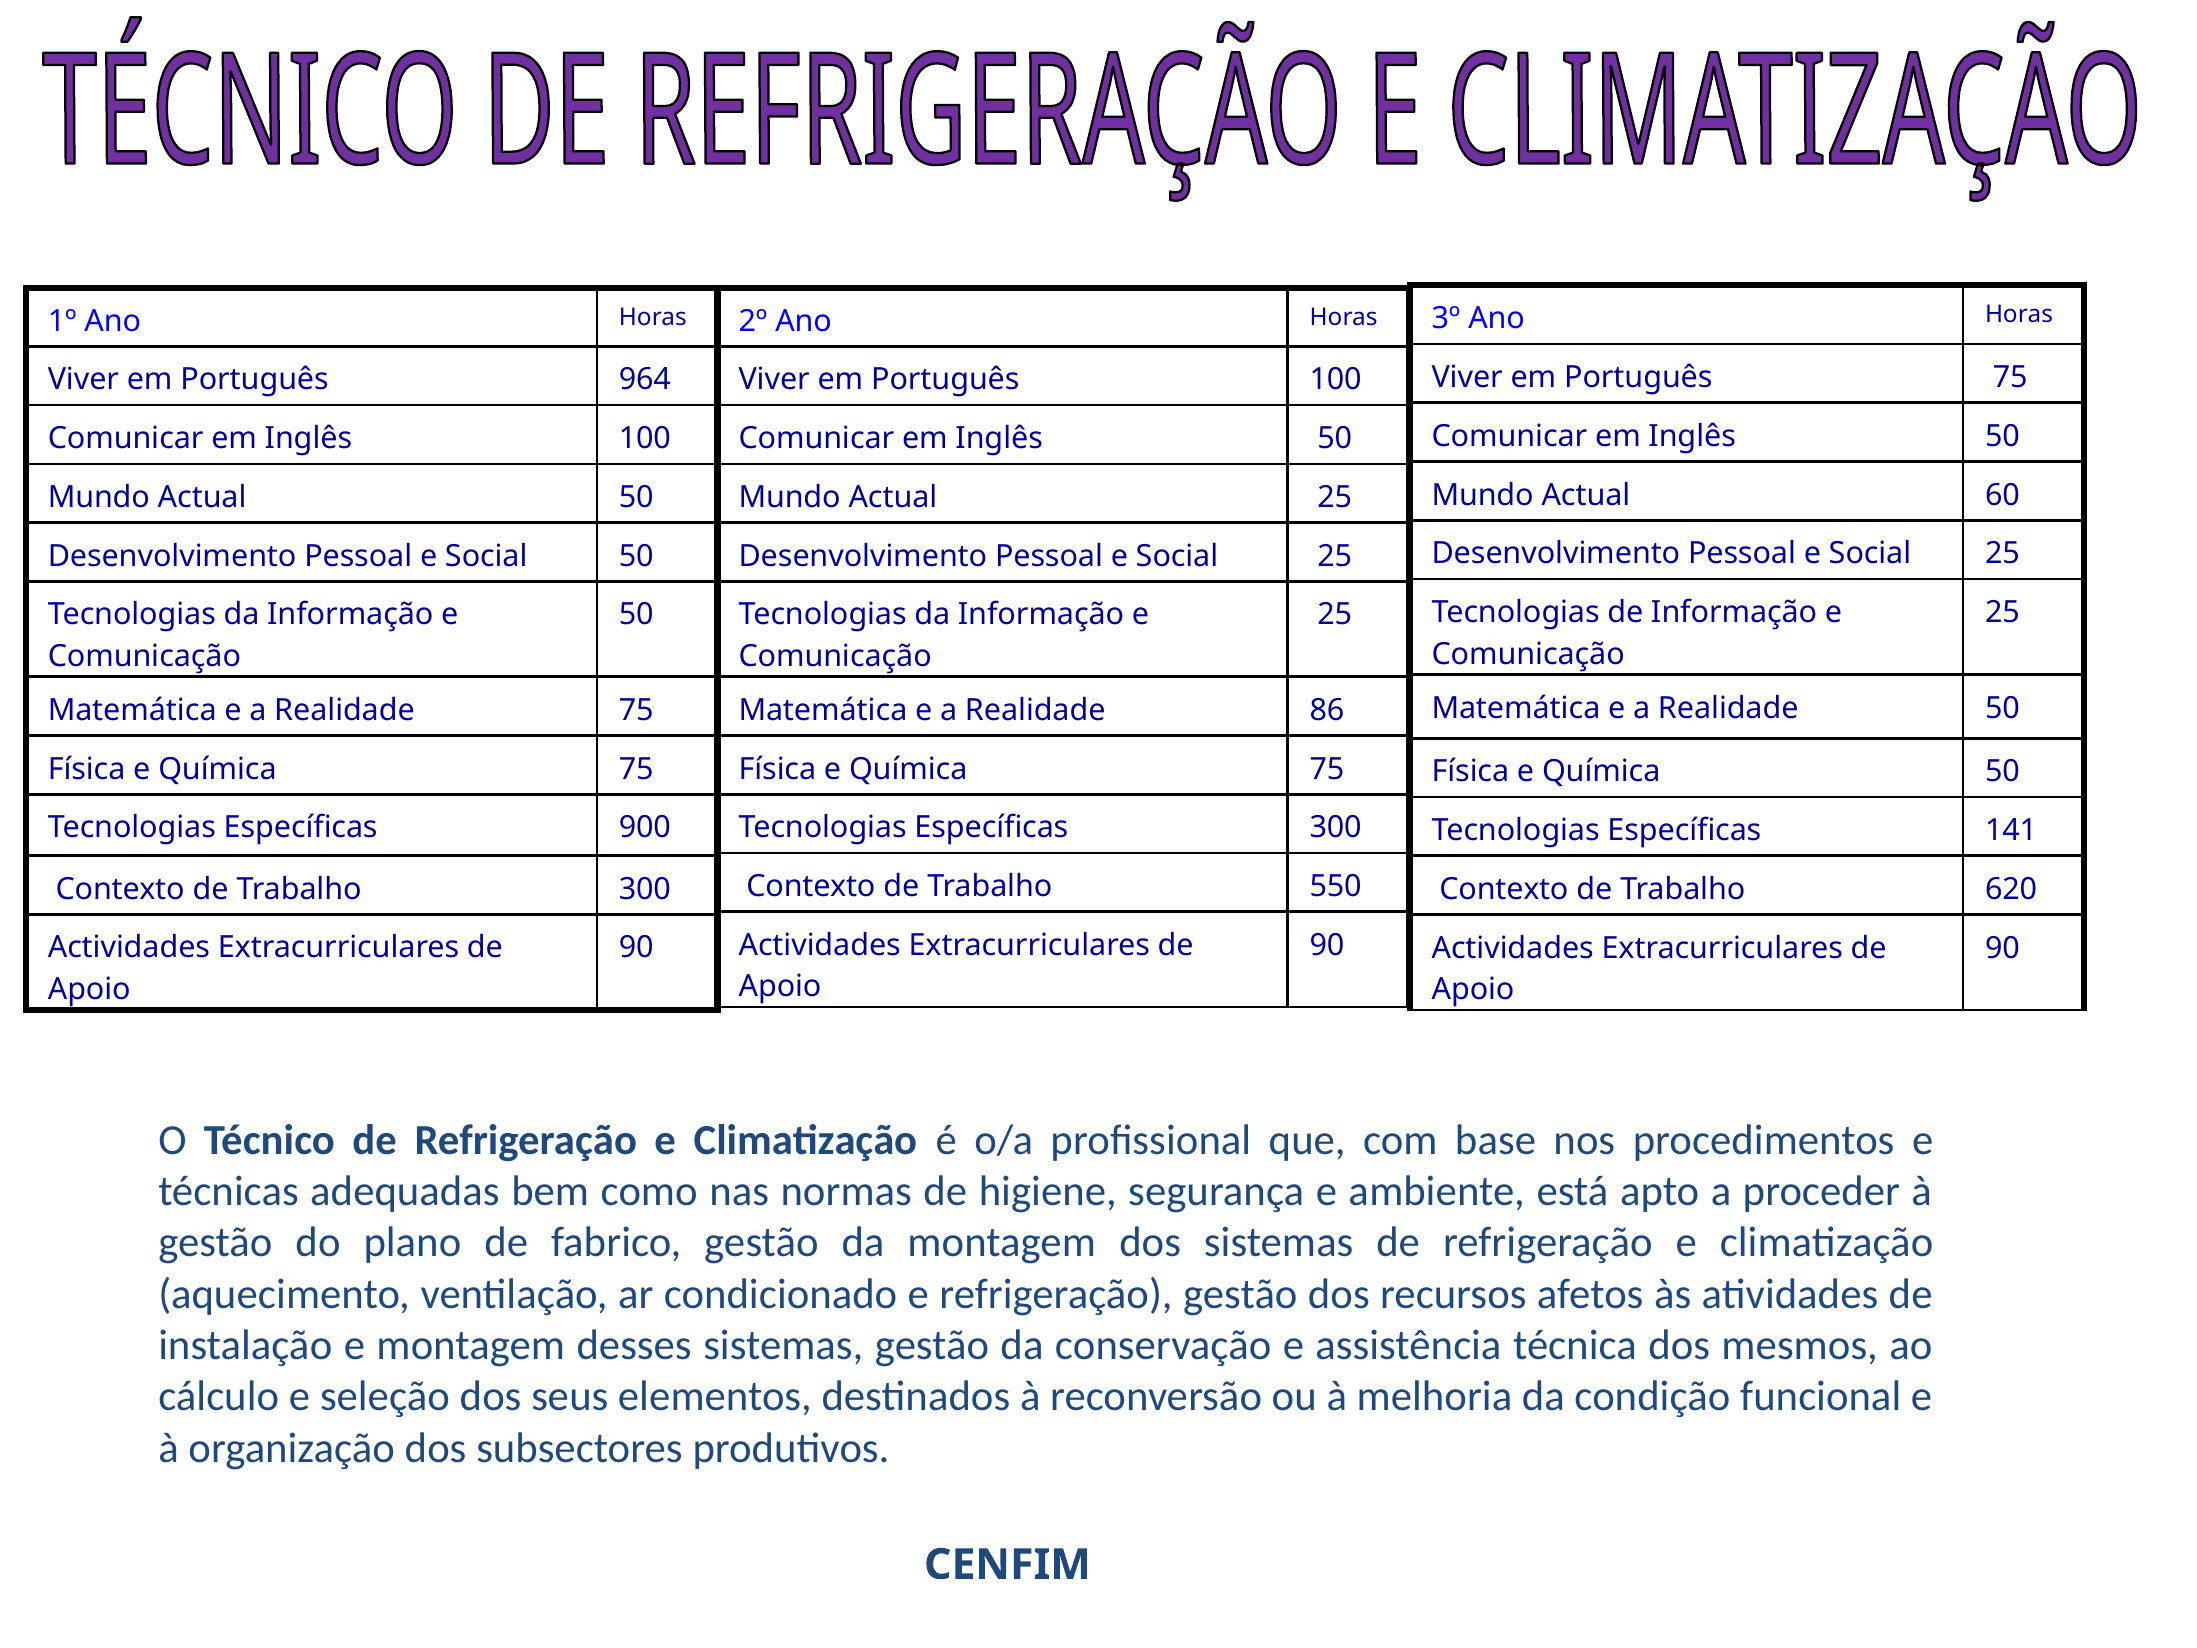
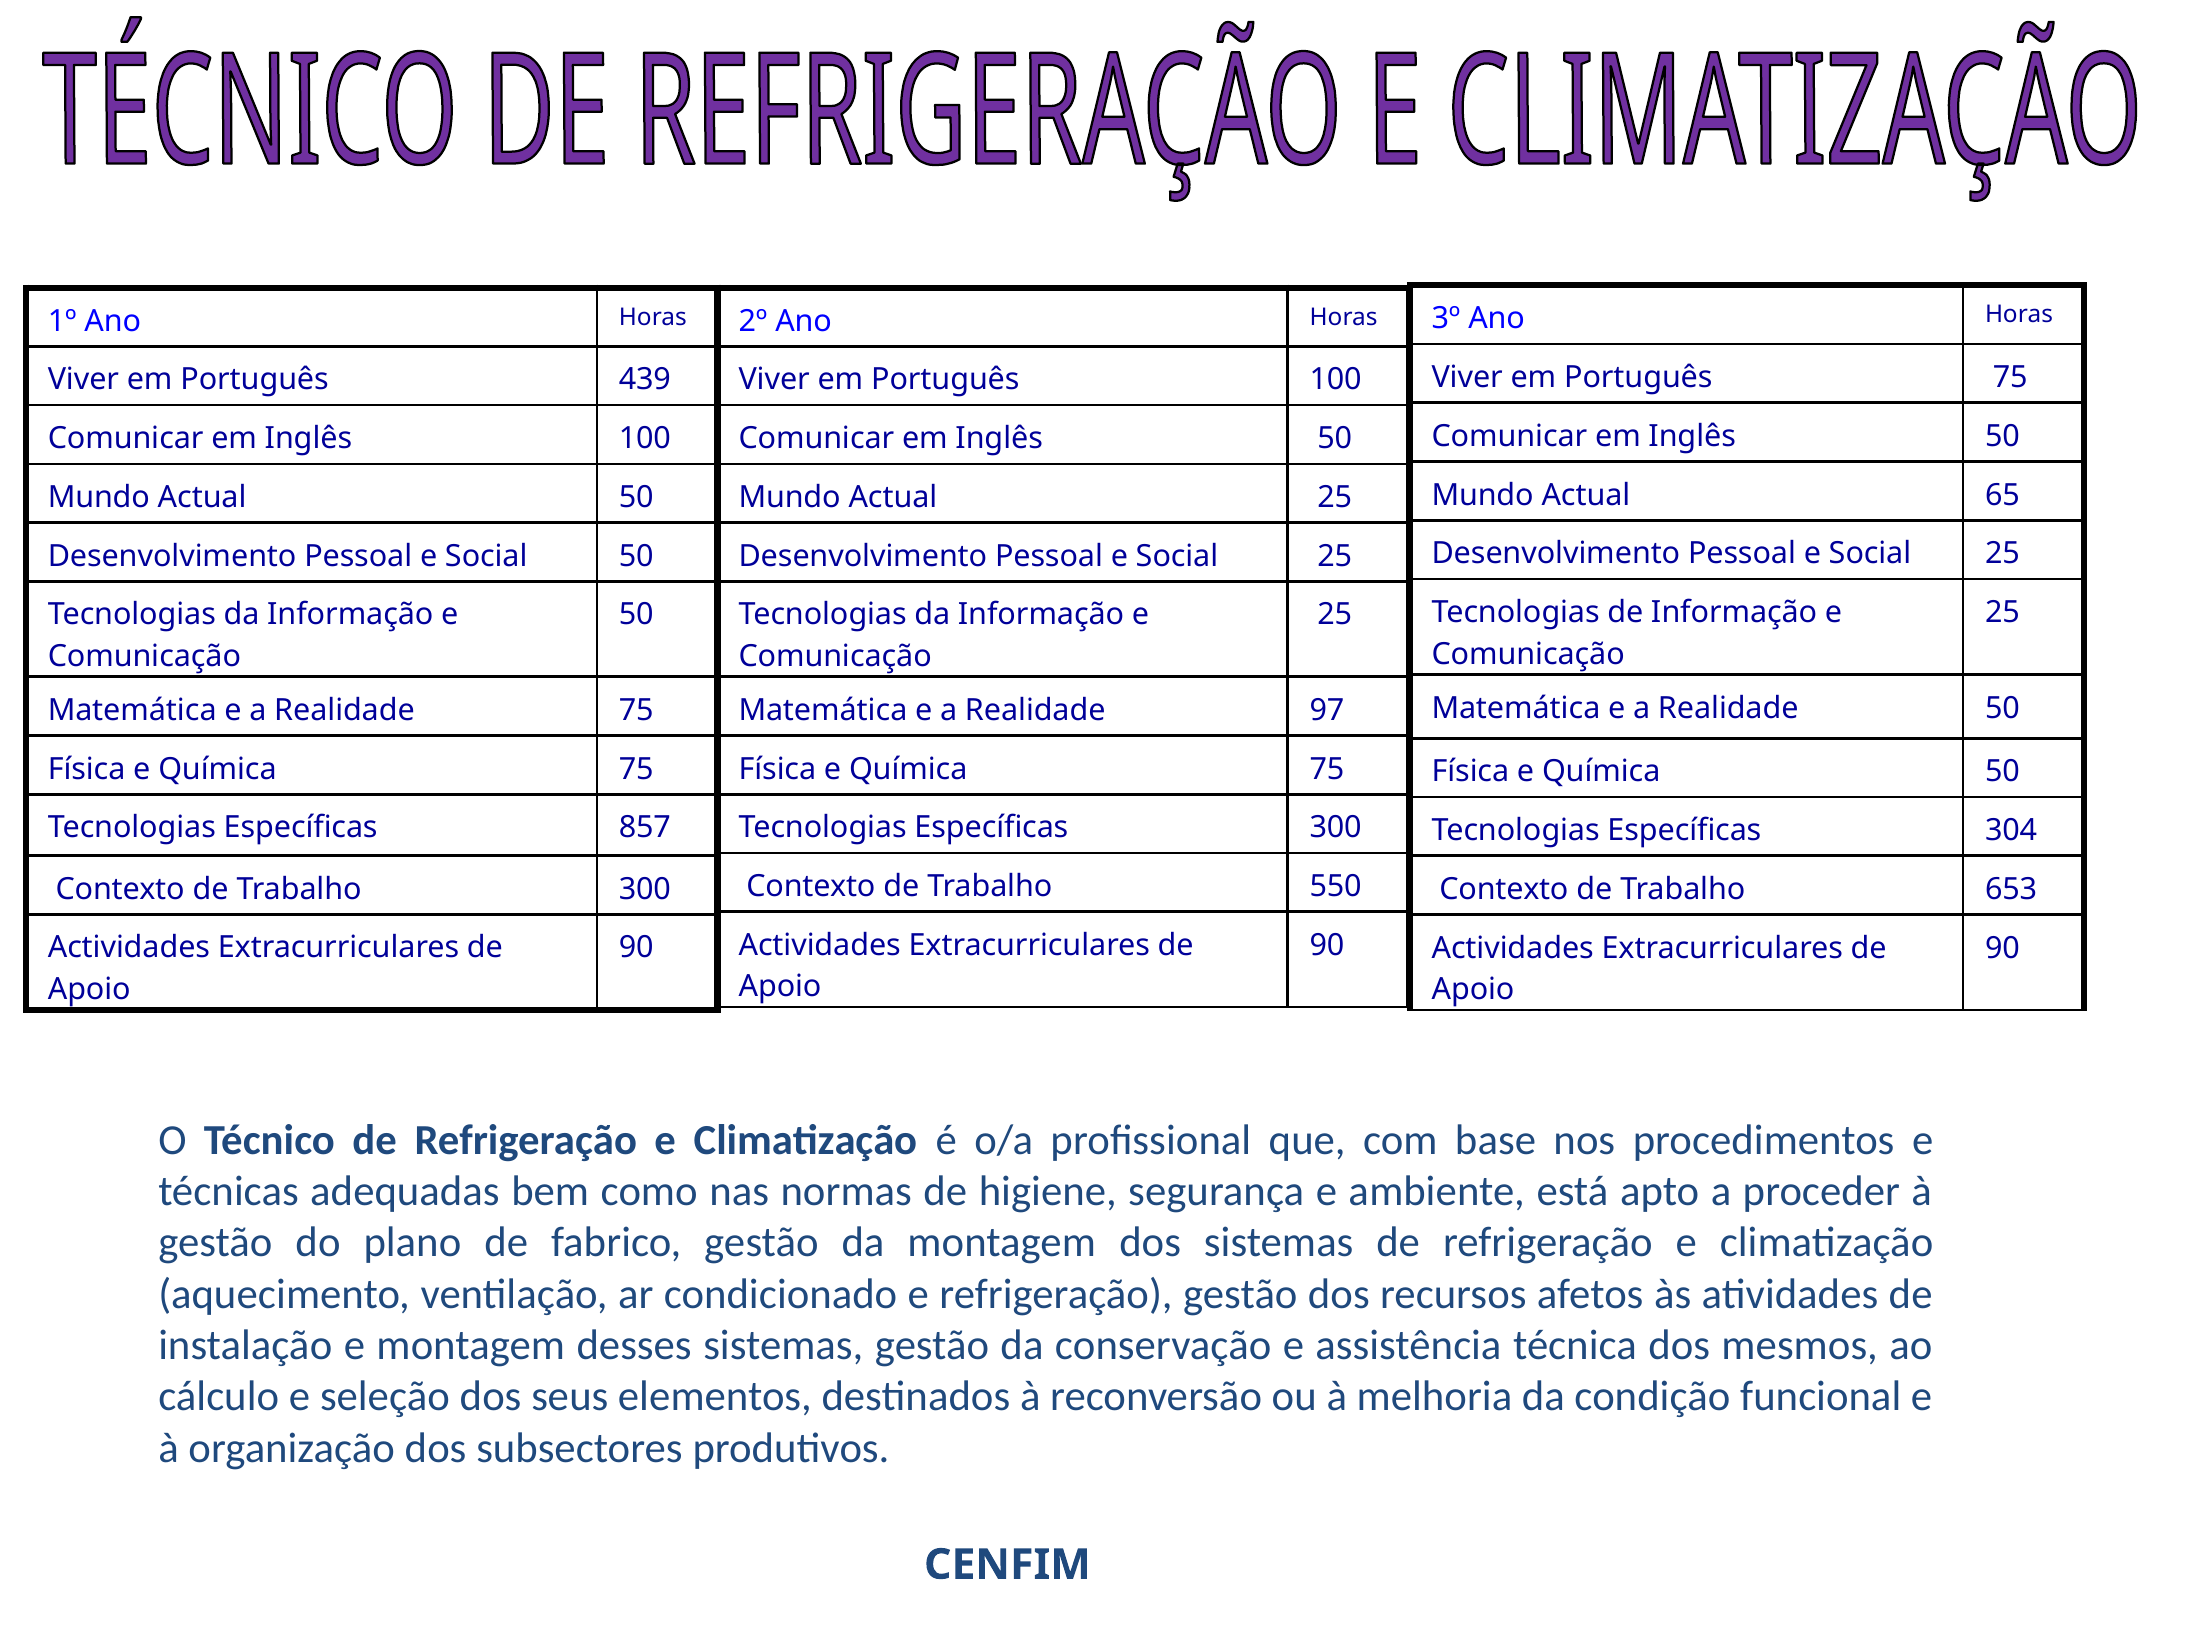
964: 964 -> 439 (645, 380)
60: 60 -> 65 (2002, 495)
86: 86 -> 97 (1327, 710)
900: 900 -> 857 (645, 828)
141: 141 -> 304 (2011, 830)
620: 620 -> 653 (2011, 889)
